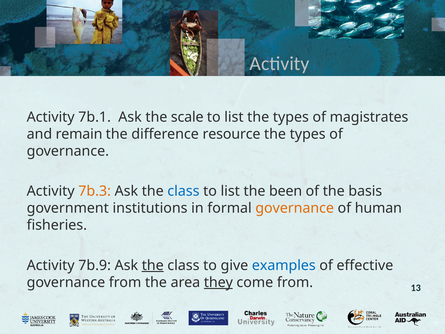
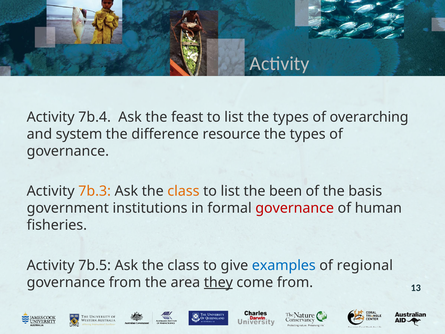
7b.1: 7b.1 -> 7b.4 (95, 117)
scale: scale -> feast (187, 117)
magistrates: magistrates -> overarching (369, 117)
remain: remain -> system (79, 134)
class colour: blue -> orange (183, 191)
governance colour: orange -> red (295, 208)
7b.9: 7b.9 -> 7b.5 (95, 265)
the underline: present -> none (153, 265)
effective: effective -> regional (365, 265)
